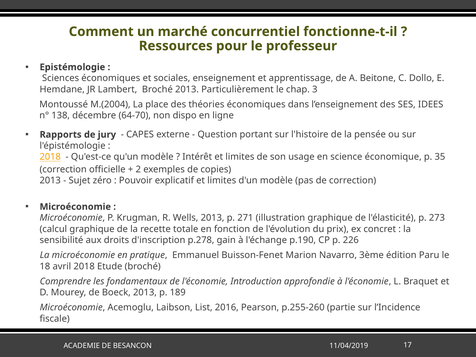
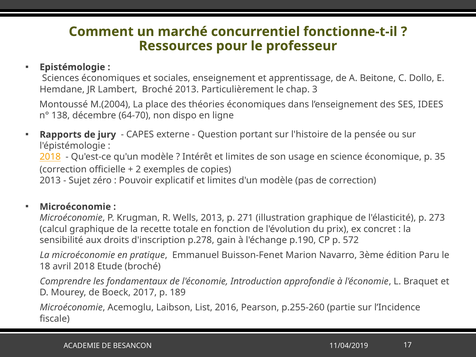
226: 226 -> 572 (351, 240)
Boeck 2013: 2013 -> 2017 (145, 292)
